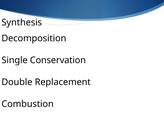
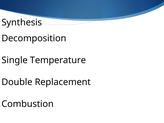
Conservation: Conservation -> Temperature (58, 60)
